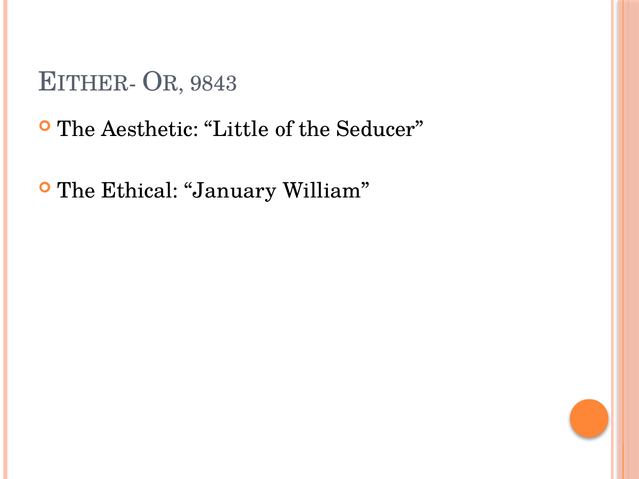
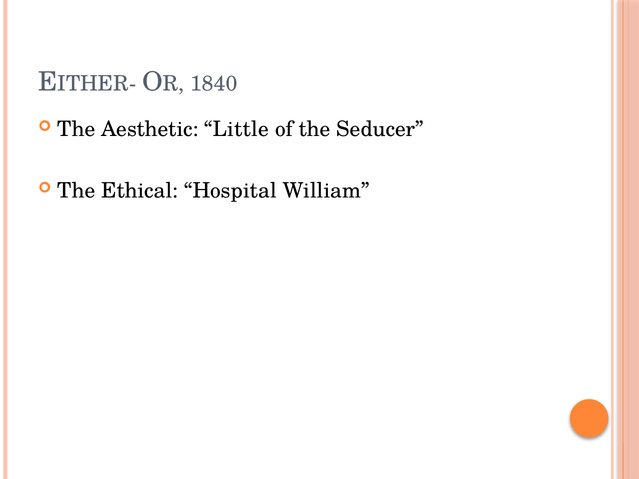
9843: 9843 -> 1840 (214, 84)
January: January -> Hospital (230, 191)
